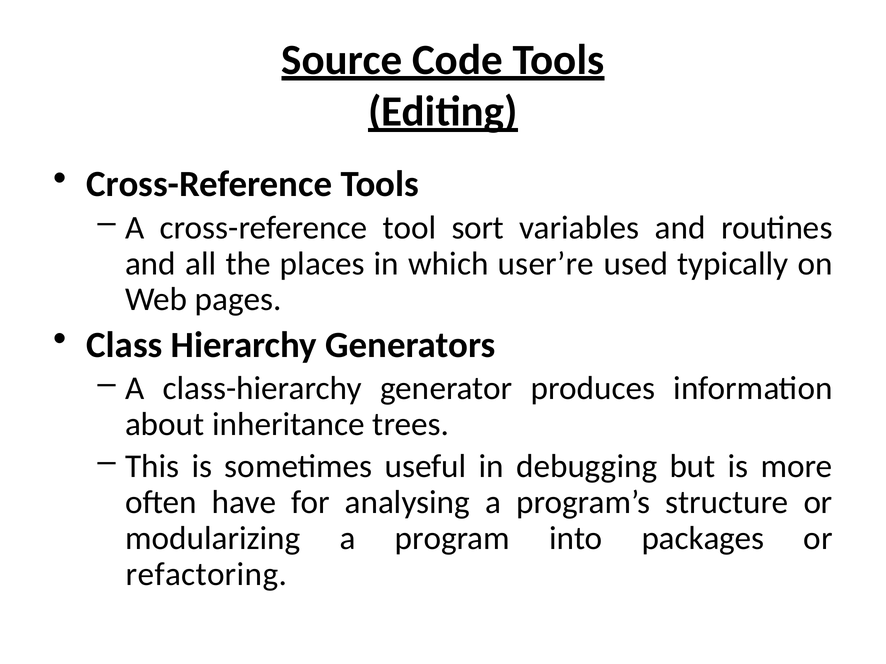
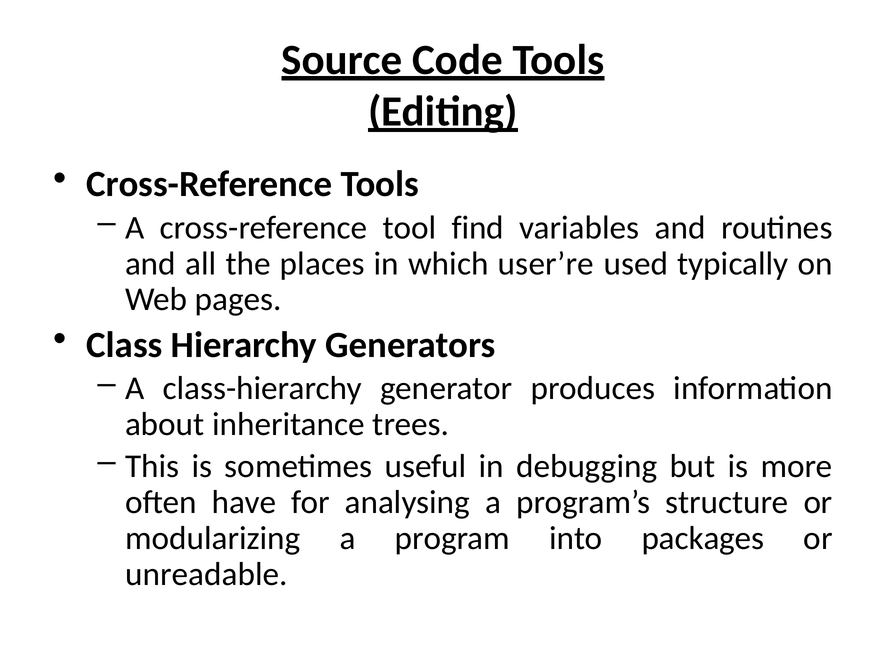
sort: sort -> find (478, 228)
refactoring: refactoring -> unreadable (206, 575)
